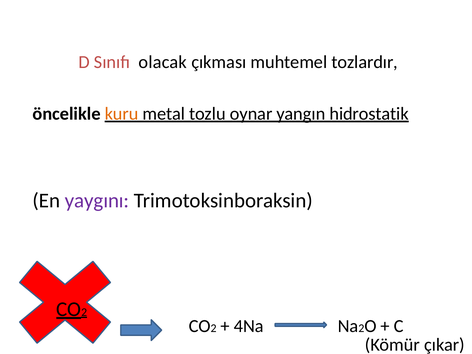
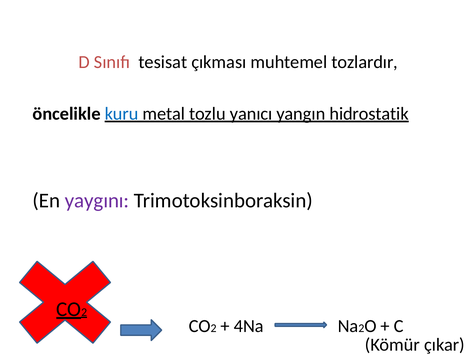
olacak: olacak -> tesisat (163, 62)
kuru colour: orange -> blue (122, 114)
oynar: oynar -> yanıcı (251, 114)
